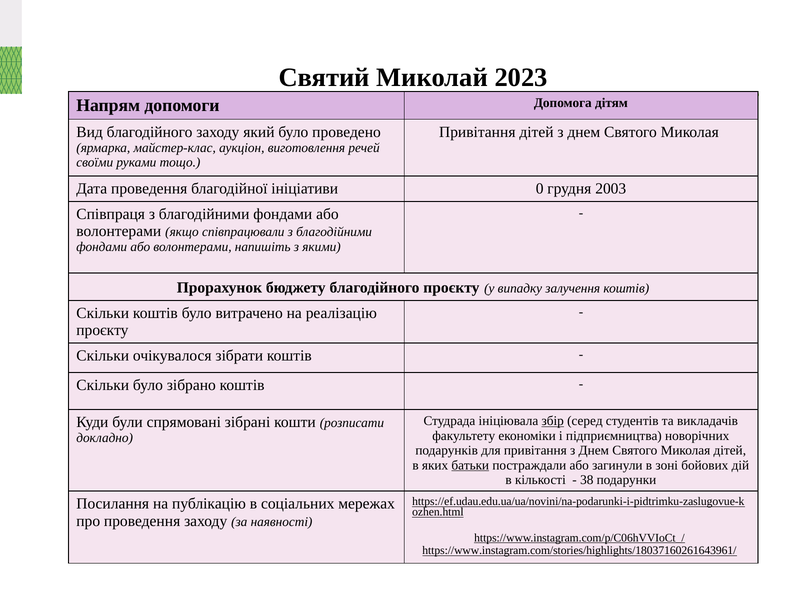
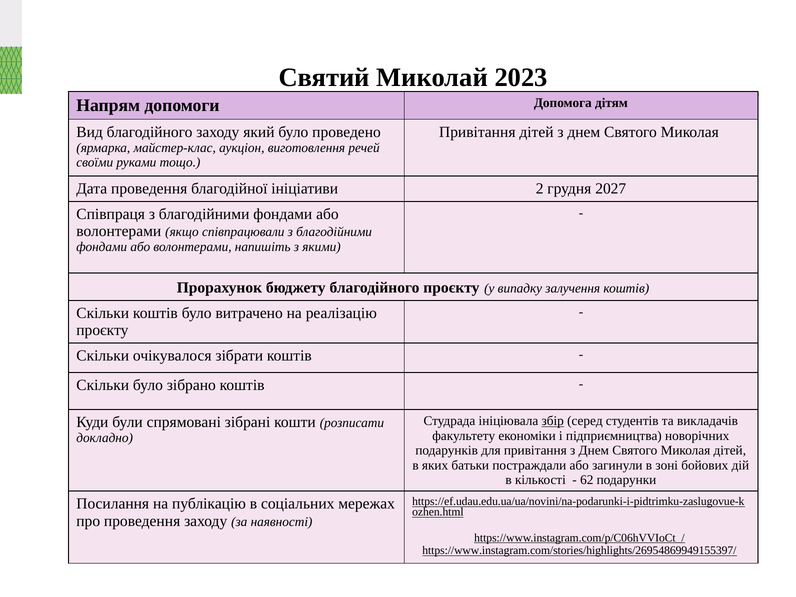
0: 0 -> 2 (540, 189)
2003: 2003 -> 2027 (611, 189)
батьки underline: present -> none (470, 465)
38: 38 -> 62 (587, 480)
https://www.instagram.com/stories/highlights/18037160261643961/: https://www.instagram.com/stories/highlights/18037160261643961/ -> https://www.instagram.com/stories/highlights/26954869949155397/ (579, 551)
